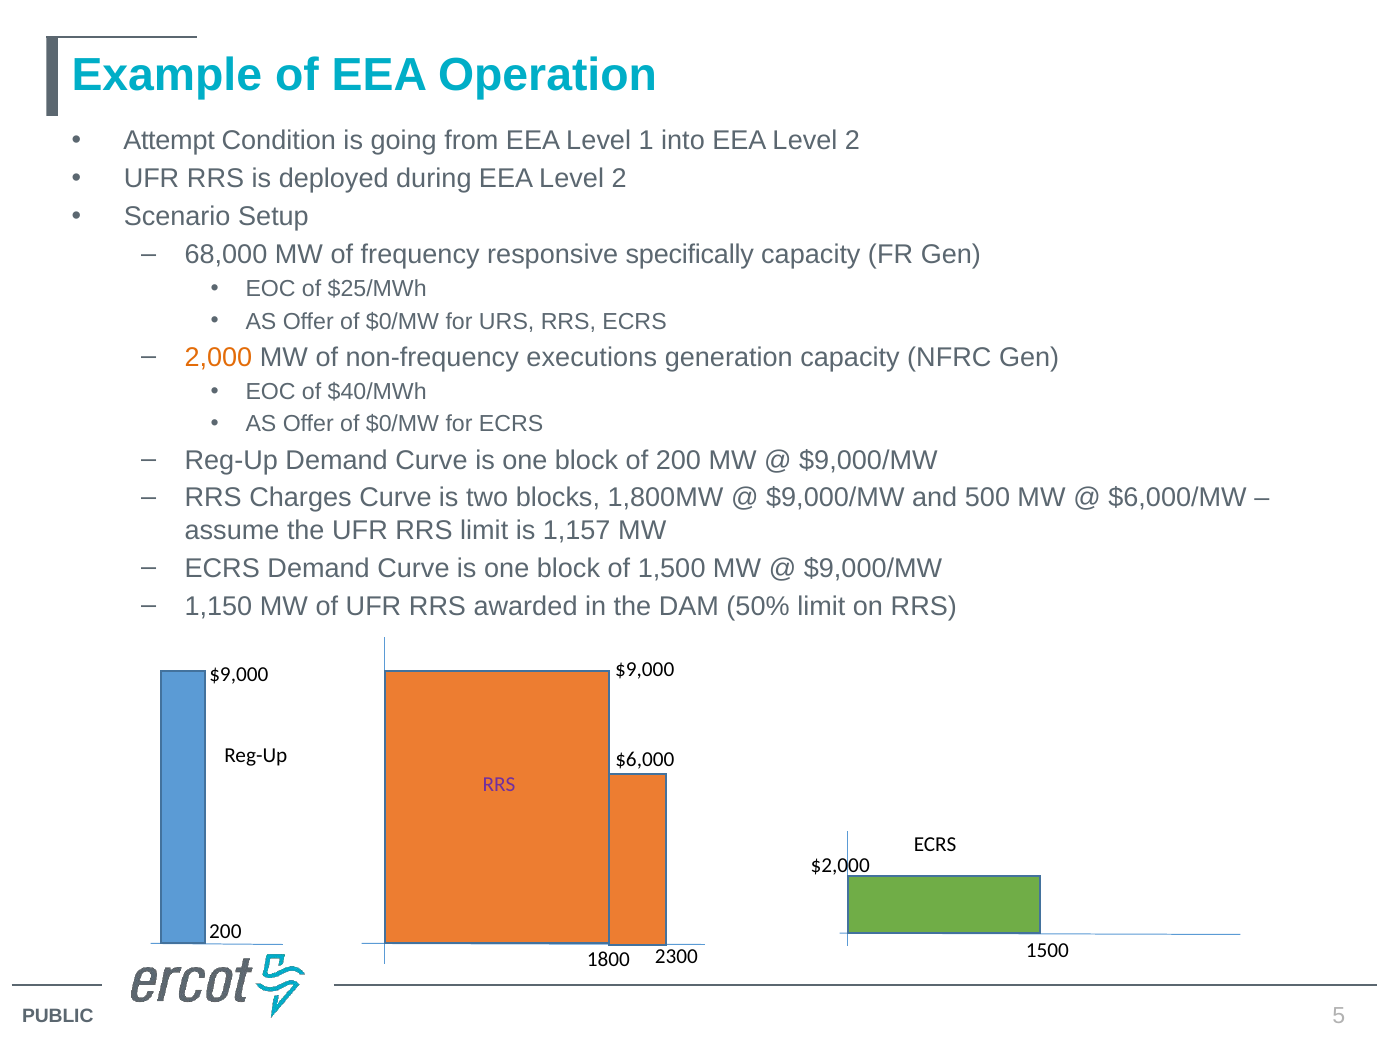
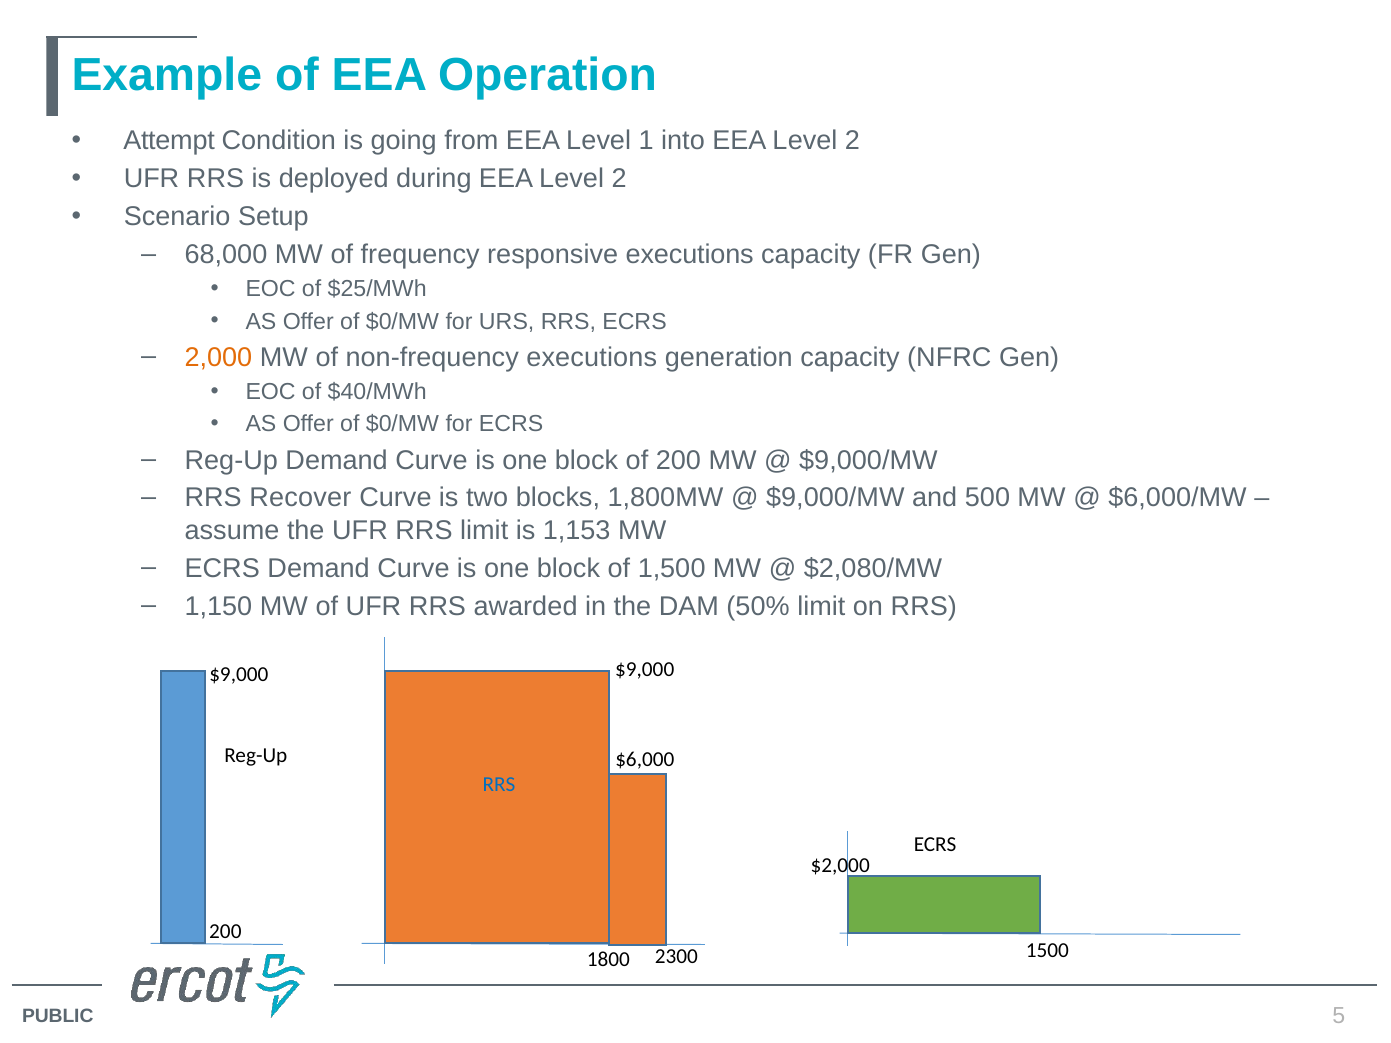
responsive specifically: specifically -> executions (690, 255)
Charges: Charges -> Recover (300, 498)
1,157: 1,157 -> 1,153 (577, 531)
$9,000/MW: $9,000/MW -> $2,080/MW (873, 569)
RRS colour: purple -> blue (499, 784)
